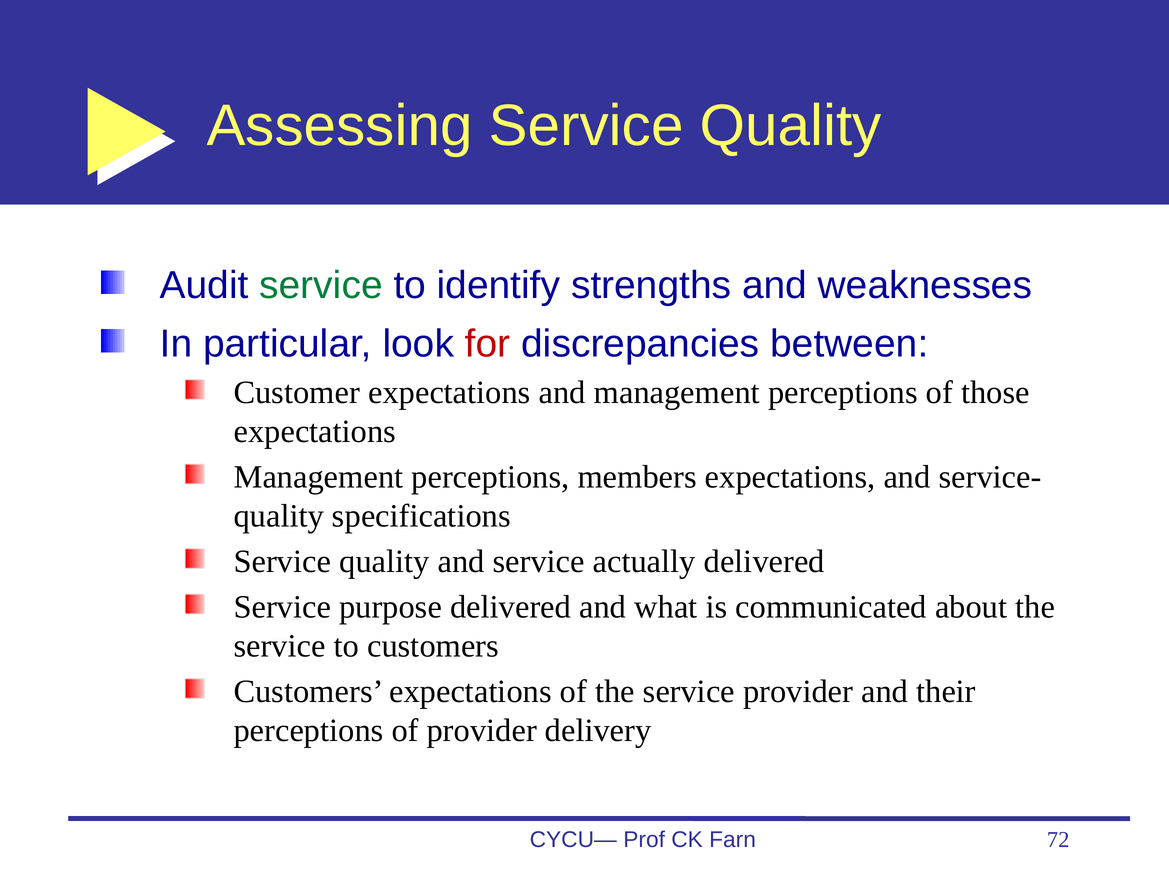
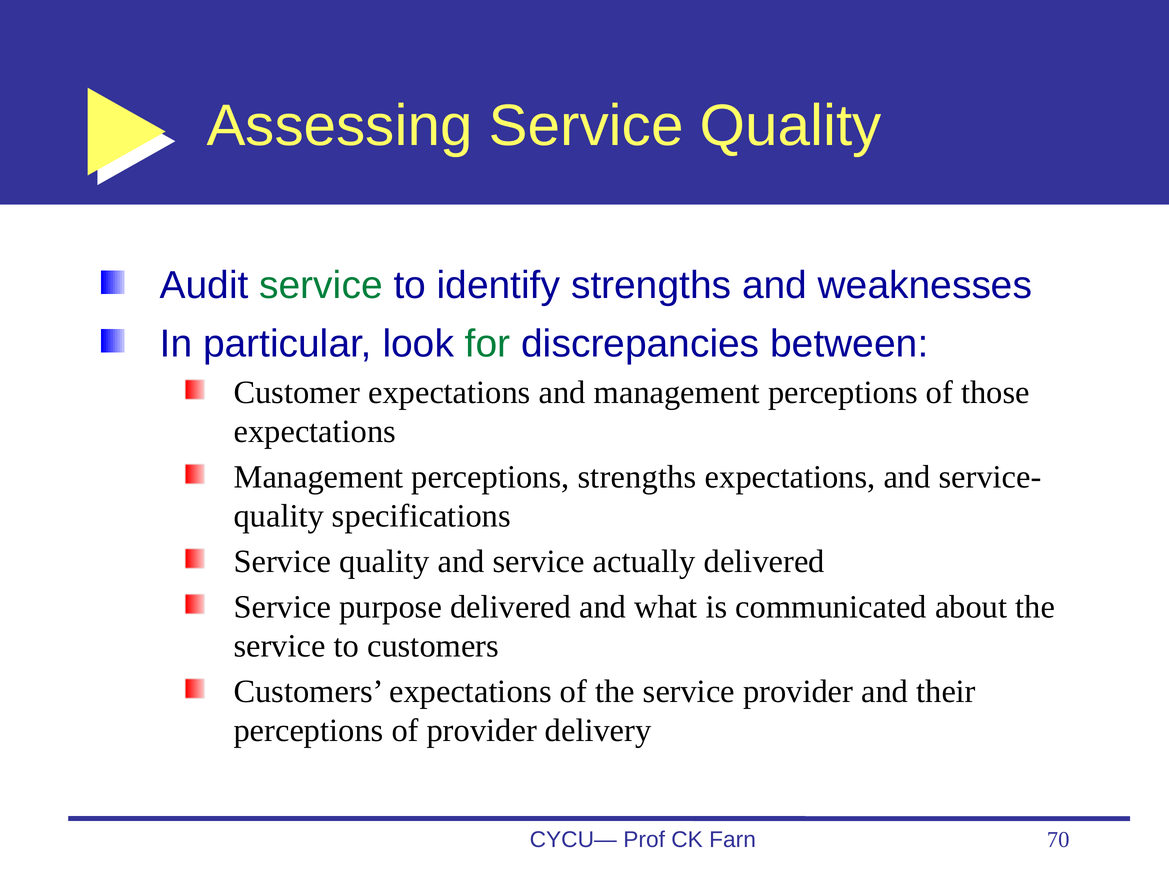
for colour: red -> green (488, 344)
perceptions members: members -> strengths (637, 477)
72: 72 -> 70 (1058, 839)
